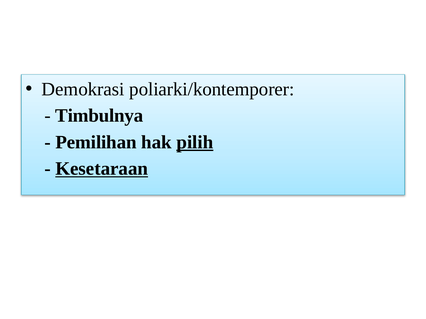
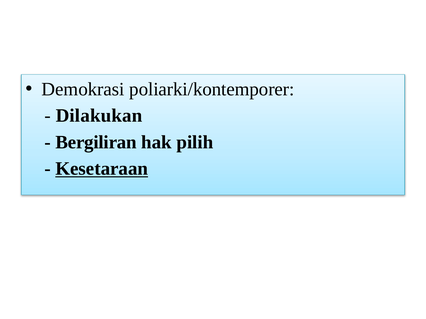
Timbulnya: Timbulnya -> Dilakukan (99, 116)
Pemilihan: Pemilihan -> Bergiliran (96, 142)
pilih underline: present -> none (195, 142)
